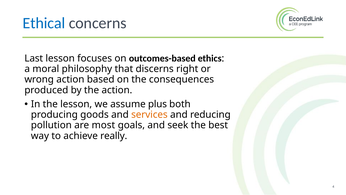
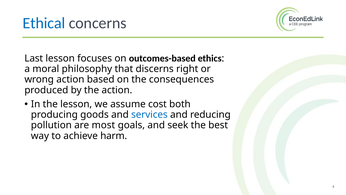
plus: plus -> cost (157, 104)
services colour: orange -> blue (149, 115)
really: really -> harm (114, 136)
